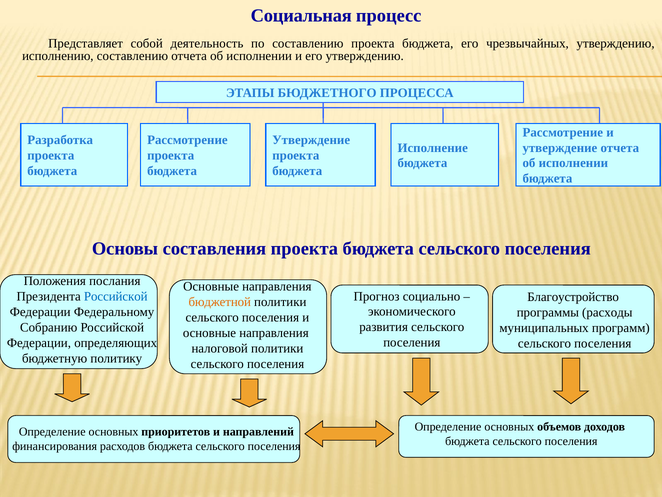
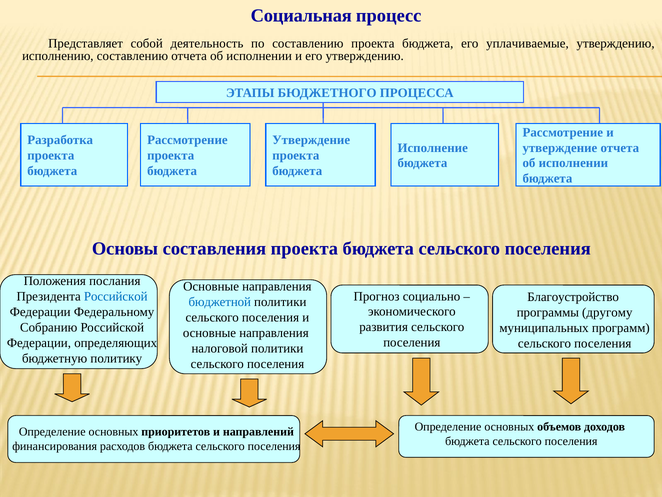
чрезвычайных: чрезвычайных -> уплачиваемые (527, 43)
бюджетной colour: orange -> blue (220, 302)
расходы: расходы -> другому (607, 312)
